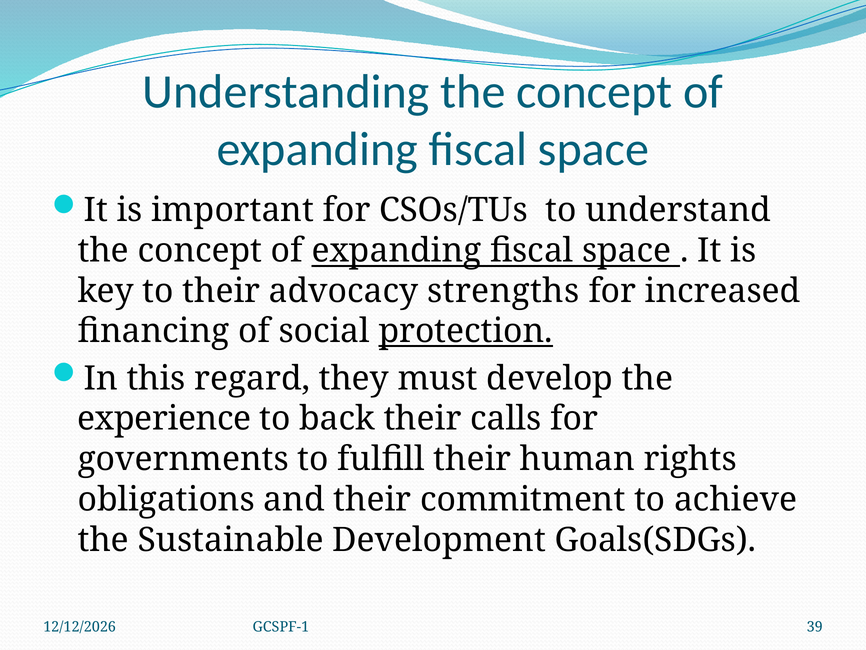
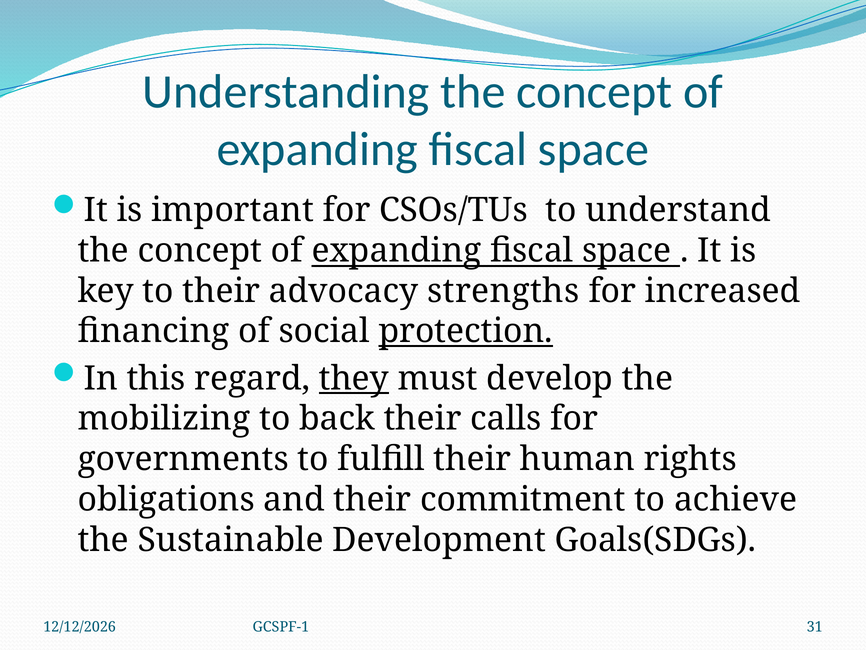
they underline: none -> present (354, 378)
experience: experience -> mobilizing (164, 418)
39: 39 -> 31 (815, 627)
